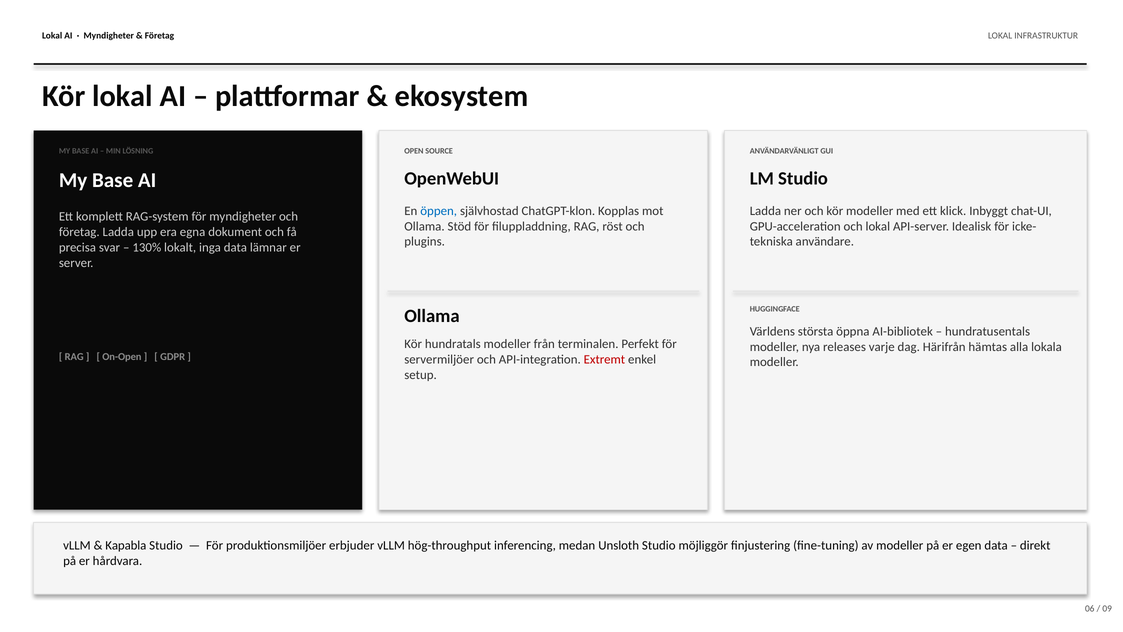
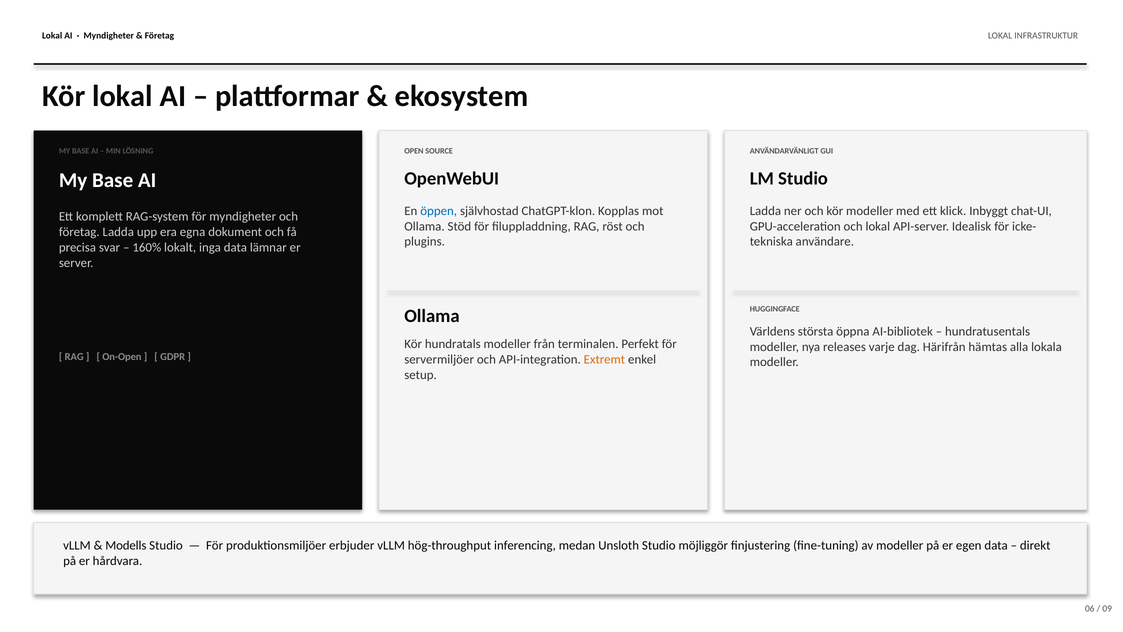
130%: 130% -> 160% (147, 248)
Extremt colour: red -> orange (604, 359)
Kapabla: Kapabla -> Modells (126, 545)
